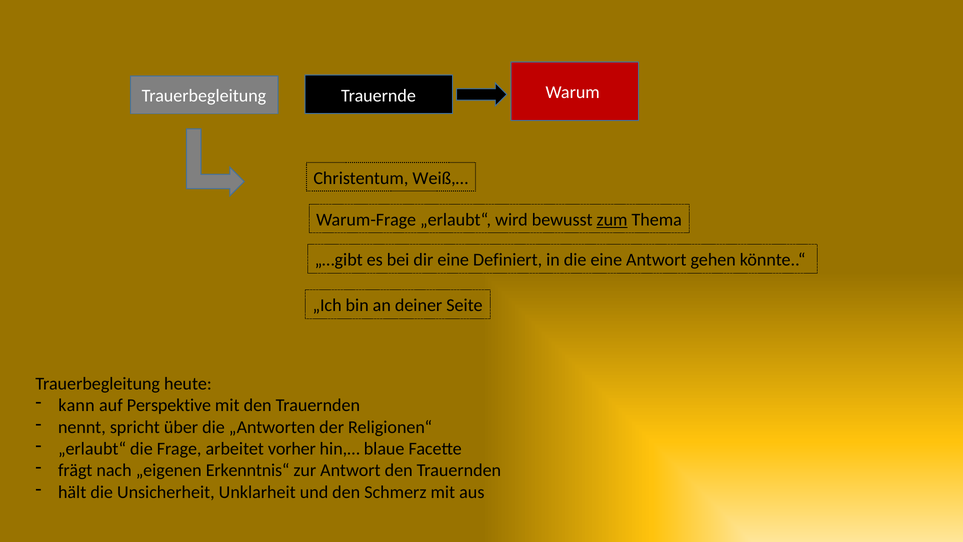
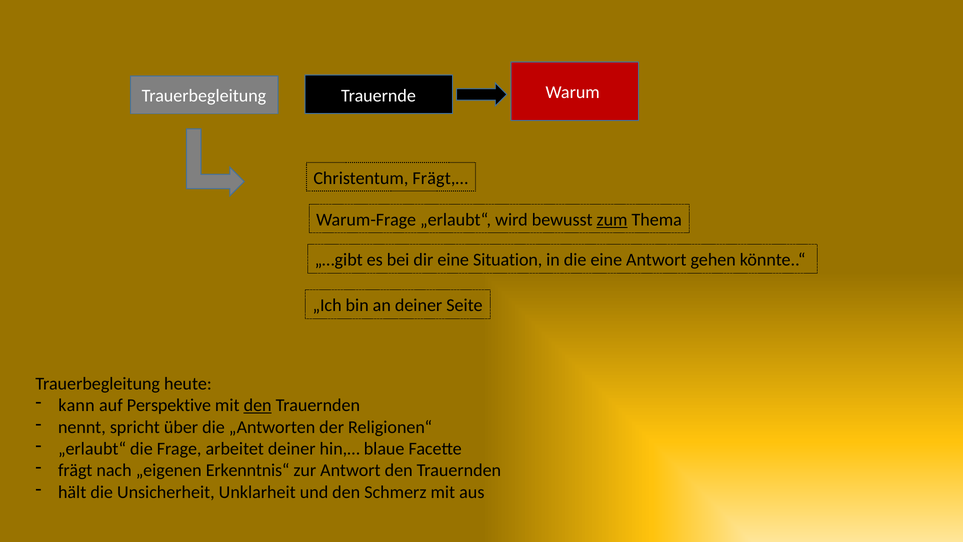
Weiß,…: Weiß,… -> Frägt,… (440, 178)
Definiert: Definiert -> Situation (508, 260)
den underline: none -> present (258, 405)
arbeitet vorher: vorher -> deiner (292, 448)
